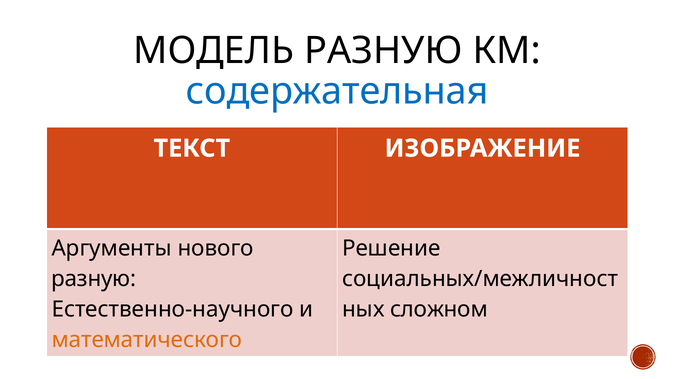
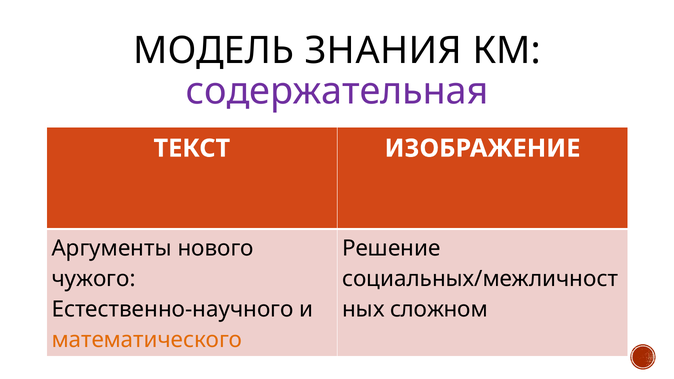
МОДЕЛЬ РАЗНУЮ: РАЗНУЮ -> ЗНАНИЯ (383, 51)
содержательная colour: blue -> purple (337, 91)
разную: разную -> чужого (94, 279)
